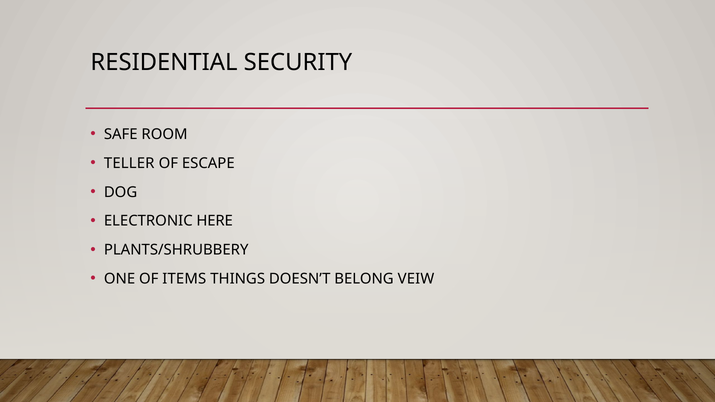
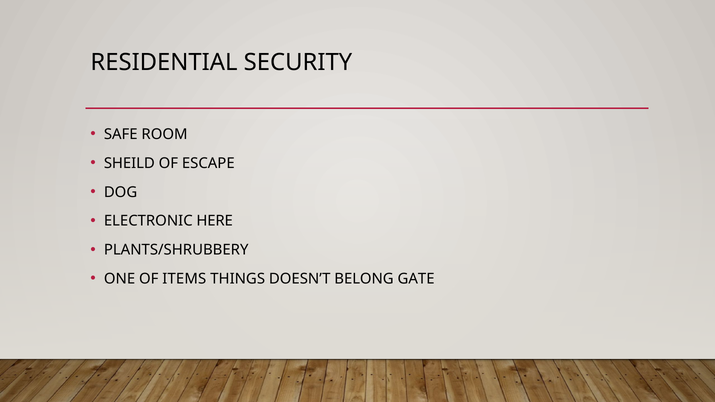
TELLER: TELLER -> SHEILD (129, 163)
VEIW: VEIW -> GATE (416, 279)
